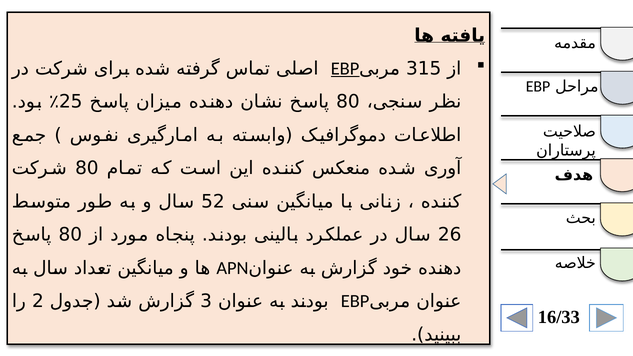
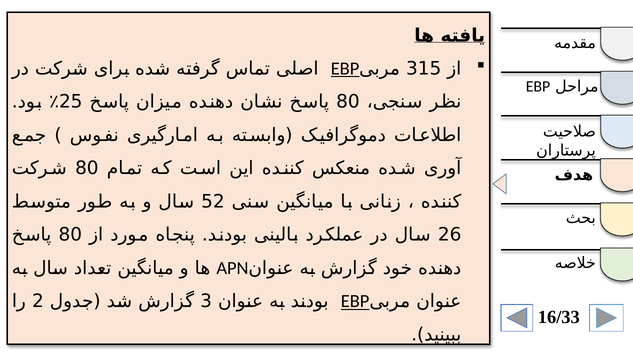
EBP underline: none -> present (355, 301)
